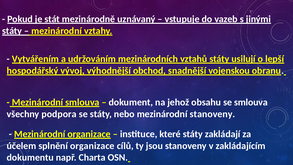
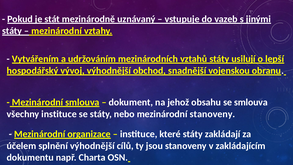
všechny podpora: podpora -> instituce (59, 114)
splnění organizace: organizace -> výhodnější (92, 146)
